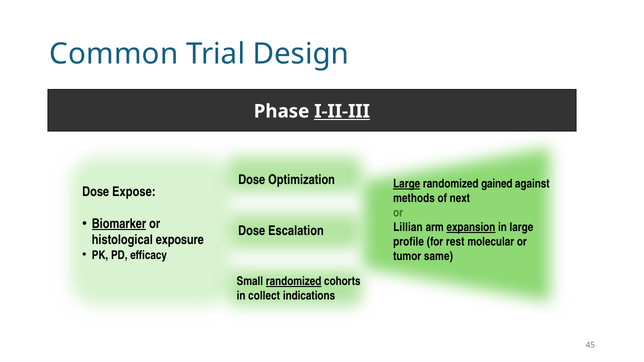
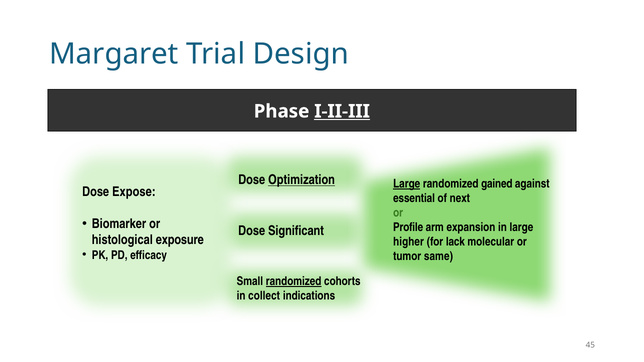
Common: Common -> Margaret (114, 54)
Optimization underline: none -> present (302, 180)
methods: methods -> essential (414, 198)
Biomarker underline: present -> none (119, 224)
Lillian: Lillian -> Profile (408, 227)
expansion underline: present -> none (471, 227)
Escalation: Escalation -> Significant (296, 231)
profile: profile -> higher (409, 242)
rest: rest -> lack (455, 242)
